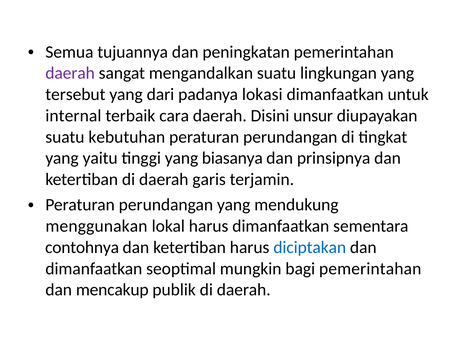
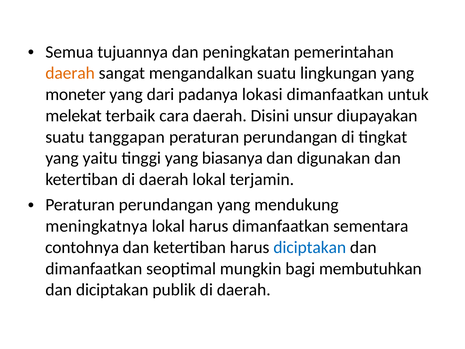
daerah colour: purple -> orange (70, 73)
tersebut: tersebut -> moneter (75, 94)
internal: internal -> melekat (74, 116)
kebutuhan: kebutuhan -> tanggapan (127, 137)
prinsipnya: prinsipnya -> digunakan (334, 158)
daerah garis: garis -> lokal (209, 179)
menggunakan: menggunakan -> meningkatnya (96, 226)
bagi pemerintahan: pemerintahan -> membutuhkan (370, 268)
dan mencakup: mencakup -> diciptakan (112, 290)
